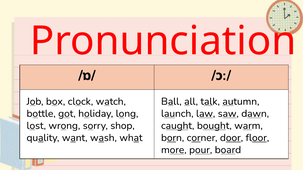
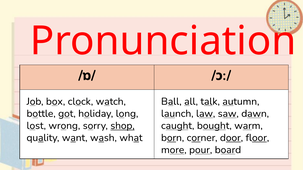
shop underline: none -> present (122, 126)
